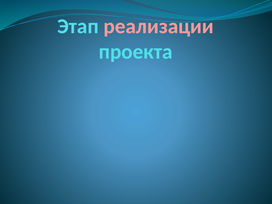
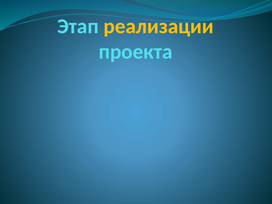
реализации colour: pink -> yellow (159, 26)
